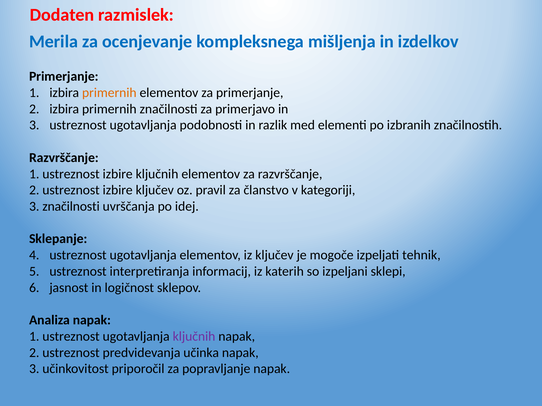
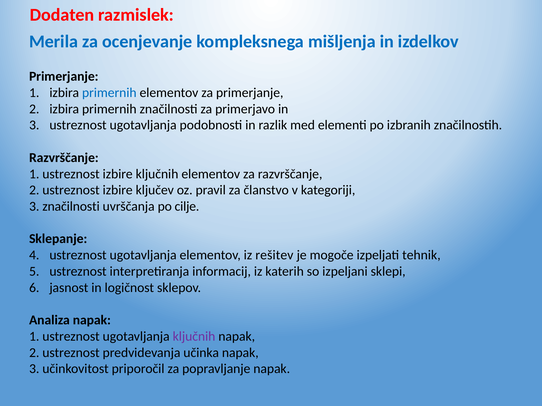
primernih colour: orange -> blue (109, 93)
idej: idej -> cilje (187, 207)
iz ključev: ključev -> rešitev (274, 255)
